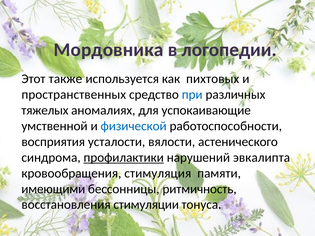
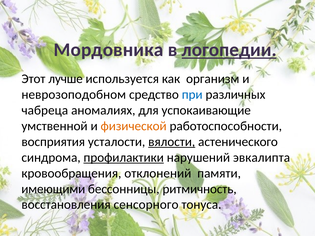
логопедии underline: none -> present (229, 50)
также: также -> лучше (66, 79)
пихтовых: пихтовых -> организм (213, 79)
пространственных: пространственных -> неврозоподобном (74, 95)
тяжелых: тяжелых -> чабреца (45, 110)
физической colour: blue -> orange (134, 126)
вялости underline: none -> present (172, 142)
стимуляция: стимуляция -> отклонений (158, 173)
стимуляции: стимуляции -> сенсорного (146, 205)
